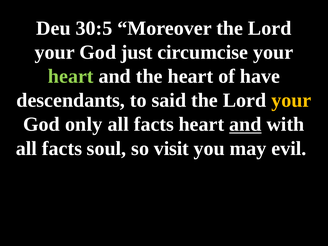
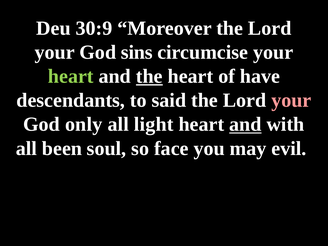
30:5: 30:5 -> 30:9 (94, 28)
just: just -> sins (137, 52)
the underline: none -> present (149, 76)
your colour: yellow -> pink (291, 100)
facts: facts -> light (154, 124)
facts: facts -> been (62, 148)
visit: visit -> face (171, 148)
